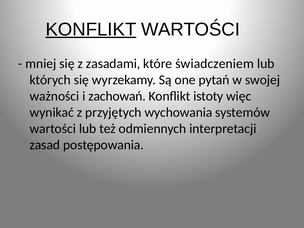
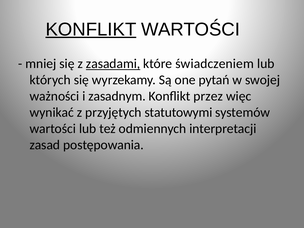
zasadami underline: none -> present (113, 64)
zachowań: zachowań -> zasadnym (117, 96)
istoty: istoty -> przez (208, 96)
wychowania: wychowania -> statutowymi (178, 112)
